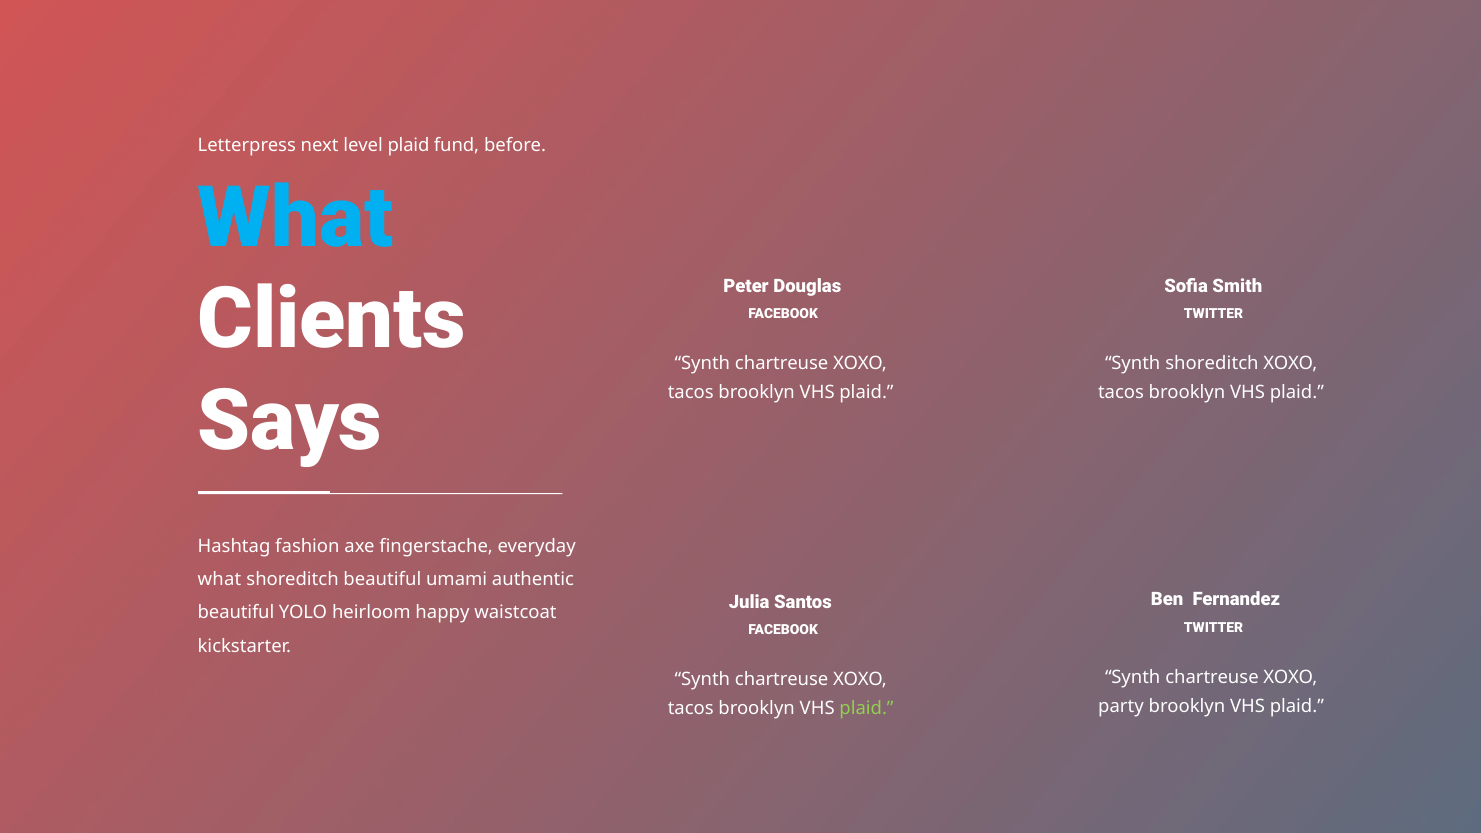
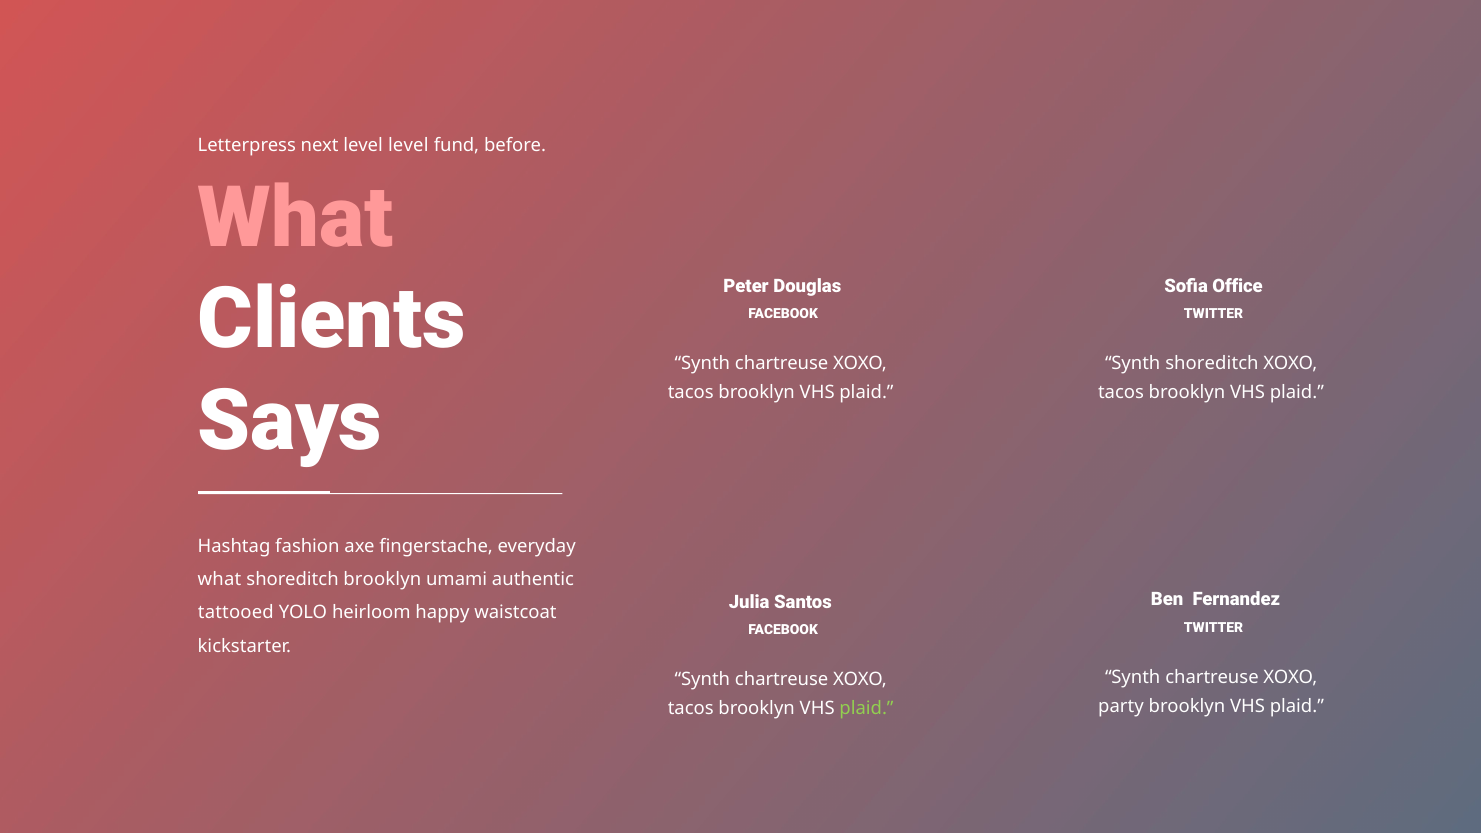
level plaid: plaid -> level (408, 146)
What colour: light blue -> pink (295, 218)
Smith: Smith -> Office (1238, 286)
shoreditch beautiful: beautiful -> brooklyn (382, 579)
beautiful: beautiful -> tattooed (236, 613)
